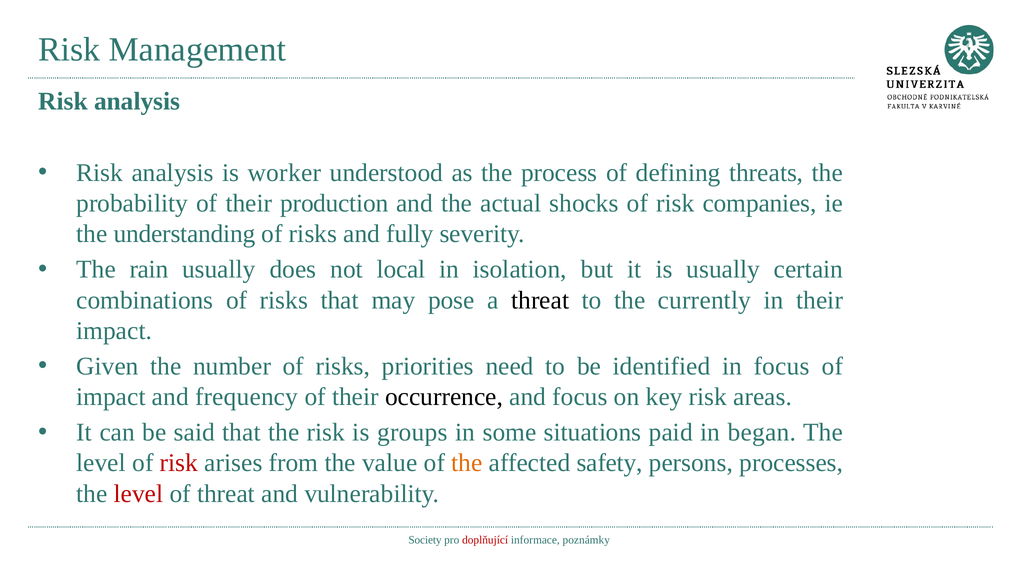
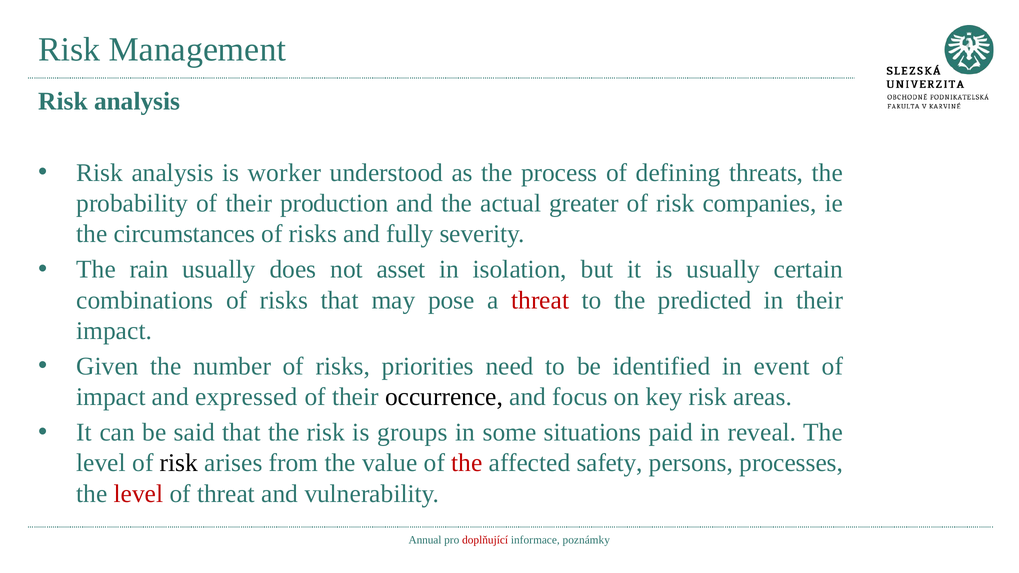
shocks: shocks -> greater (584, 203)
understanding: understanding -> circumstances (184, 234)
local: local -> asset (401, 270)
threat colour: black -> red (540, 300)
currently: currently -> predicted (705, 300)
in focus: focus -> event (782, 366)
frequency: frequency -> expressed (247, 397)
began: began -> reveal (762, 433)
risk colour: red -> black (179, 463)
the colour: orange -> red (467, 463)
Society: Society -> Annual (425, 540)
